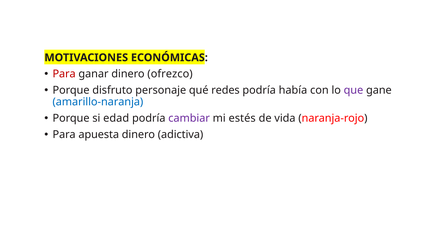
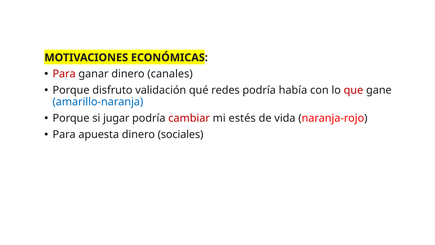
ofrezco: ofrezco -> canales (170, 74)
personaje: personaje -> validación (161, 90)
que colour: purple -> red (353, 90)
edad: edad -> jugar (116, 118)
cambiar colour: purple -> red (189, 118)
adictiva: adictiva -> sociales (181, 134)
